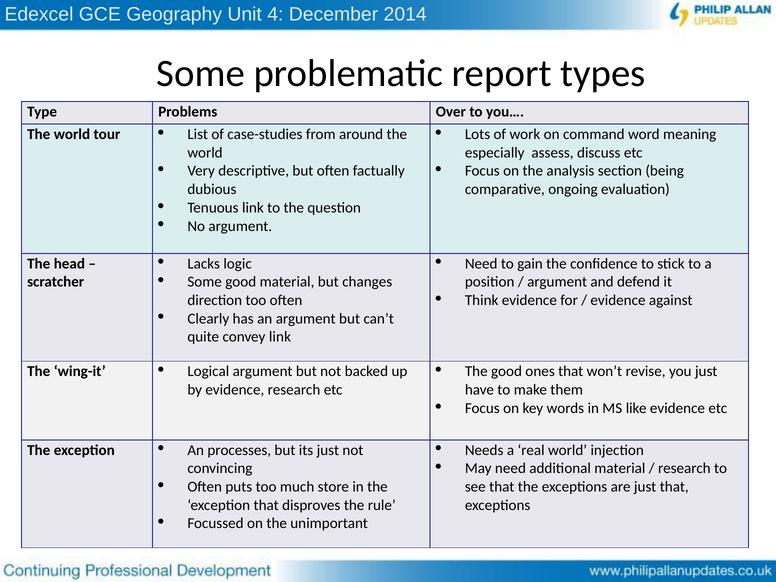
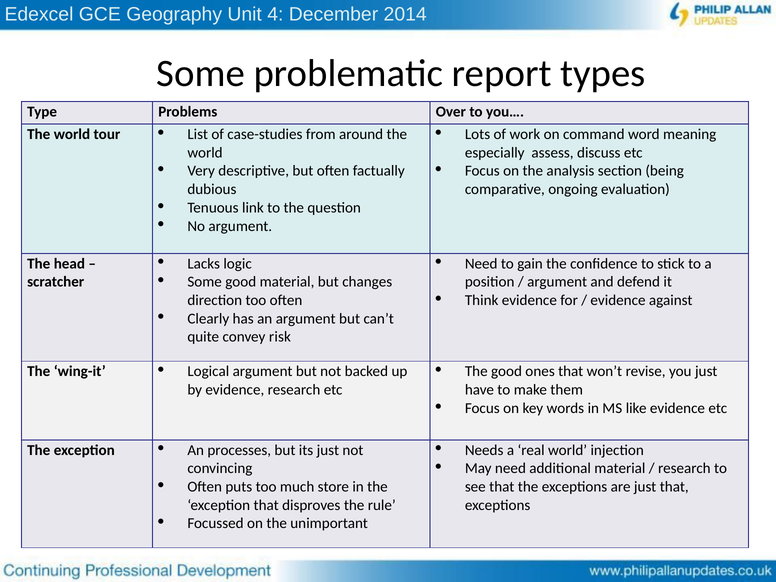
convey link: link -> risk (280, 337)
